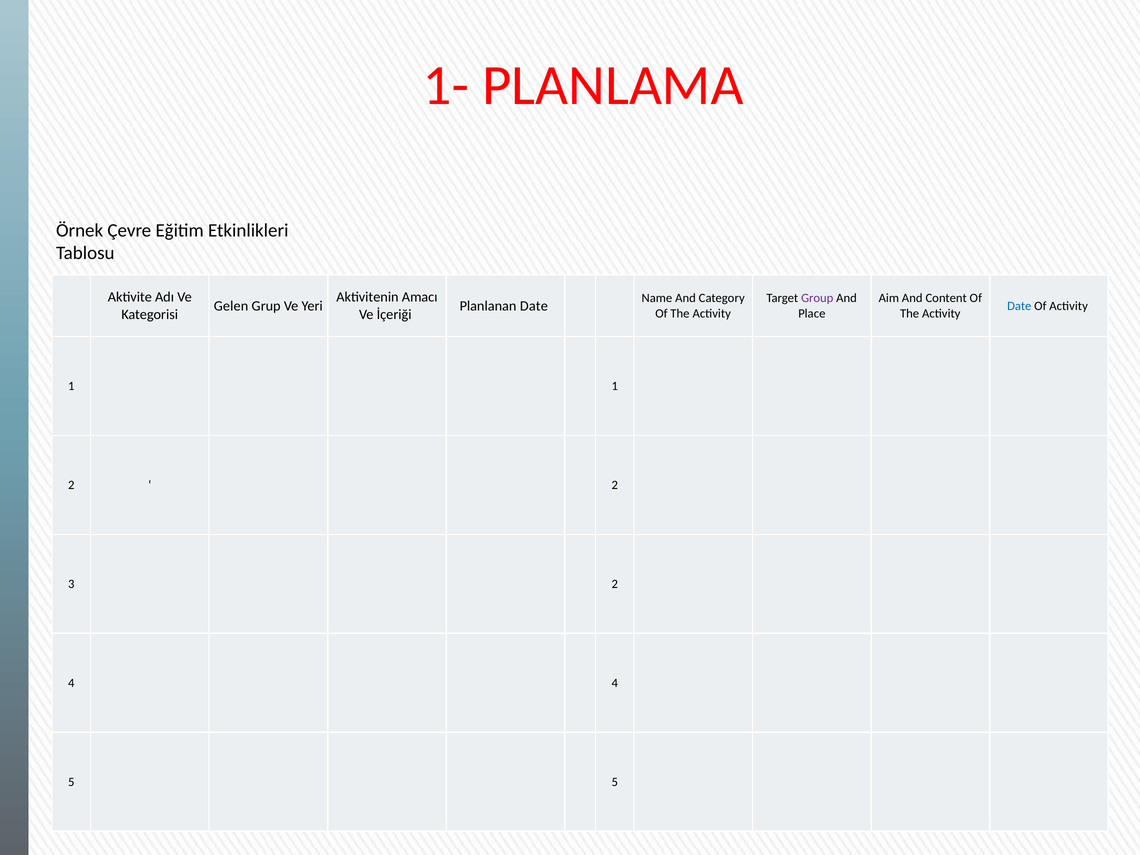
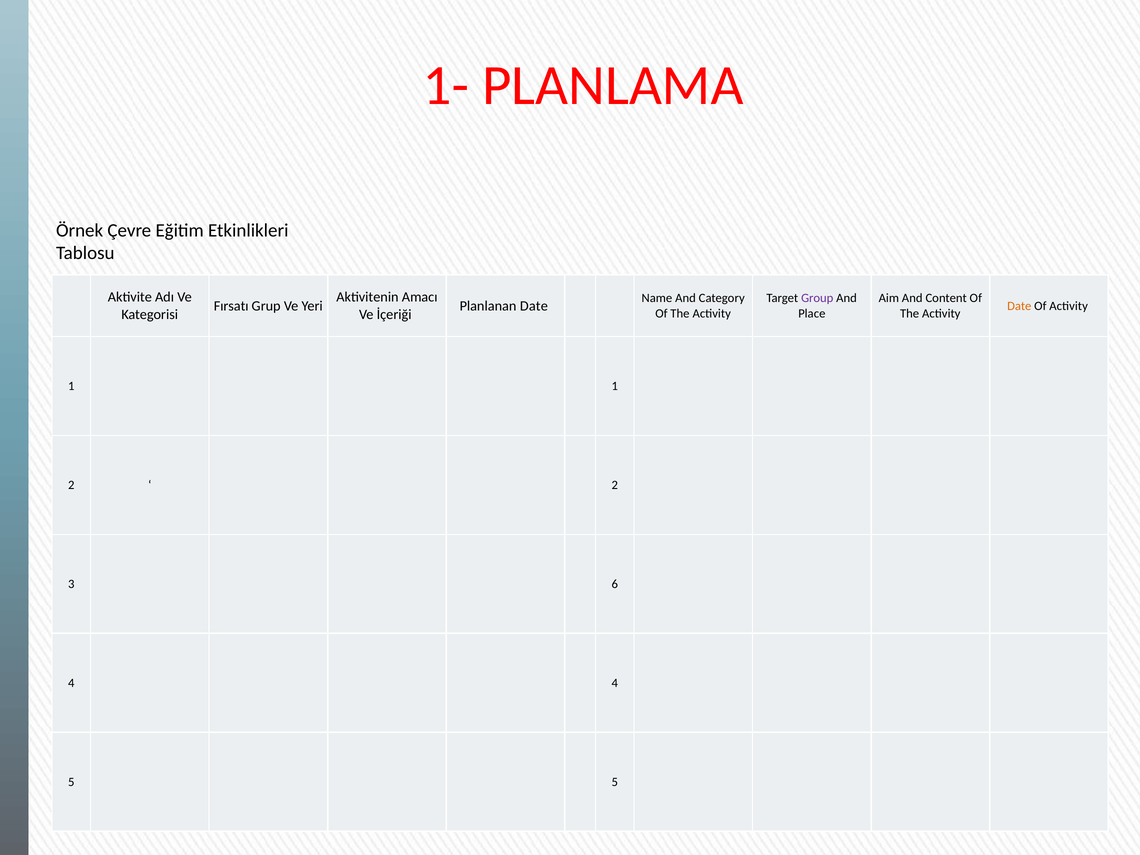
Gelen: Gelen -> Fırsatı (231, 306)
Date colour: blue -> orange (1019, 306)
3 2: 2 -> 6 (615, 584)
